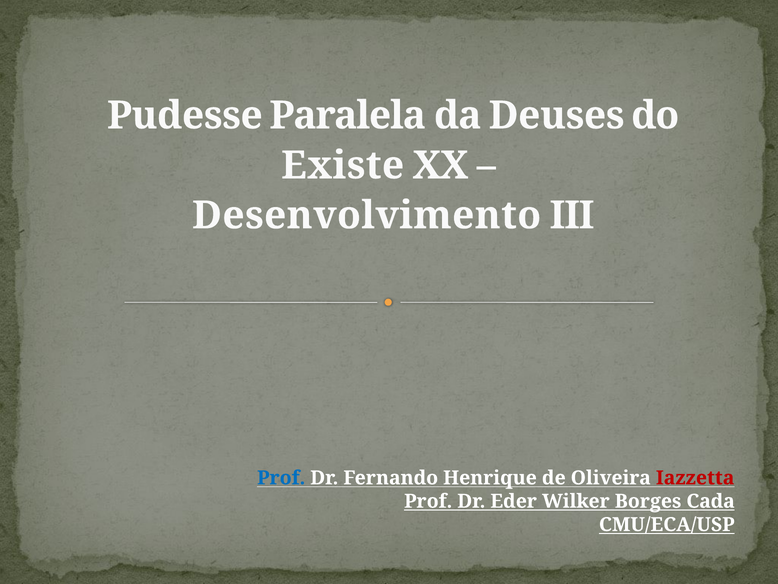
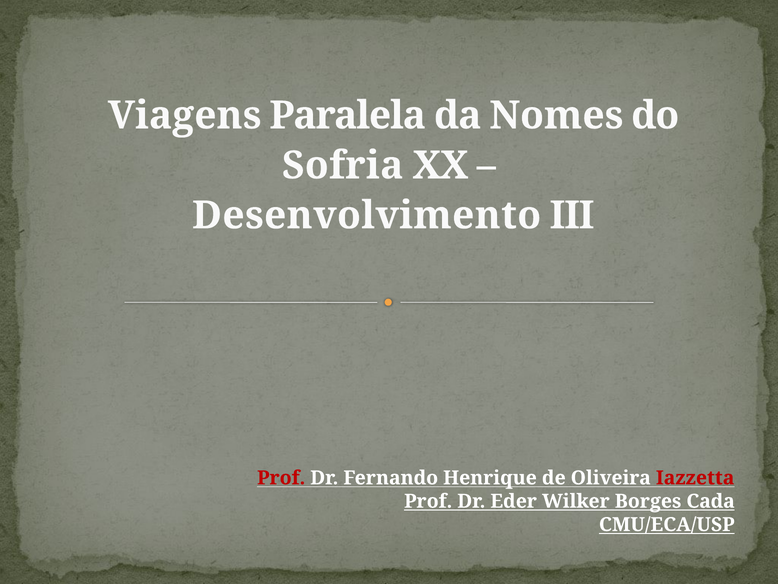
Pudesse: Pudesse -> Viagens (185, 115)
Deuses: Deuses -> Nomes (556, 115)
Existe: Existe -> Sofria (343, 165)
Prof colour: blue -> red (281, 478)
